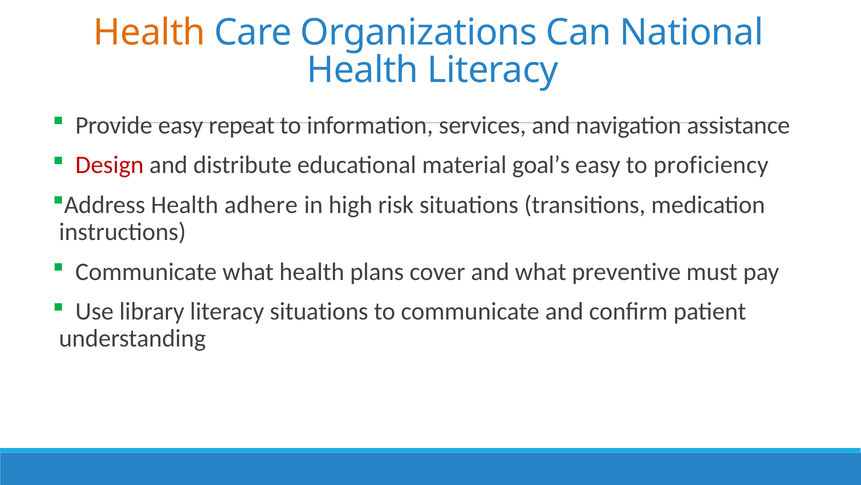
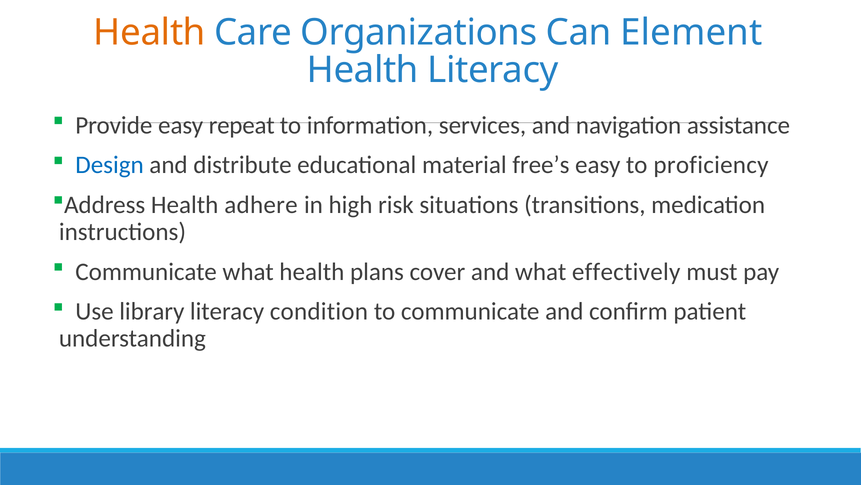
National: National -> Element (691, 33)
Design colour: red -> blue (110, 165)
goal’s: goal’s -> free’s (541, 165)
preventive: preventive -> effectively (626, 271)
literacy situations: situations -> condition (319, 311)
